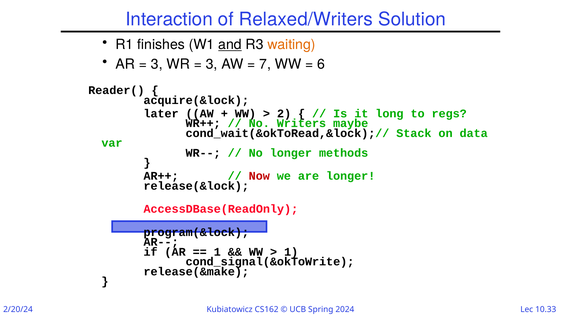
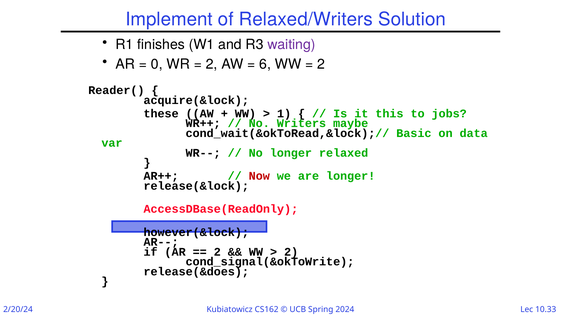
Interaction: Interaction -> Implement (169, 19)
and underline: present -> none (230, 45)
waiting colour: orange -> purple (291, 45)
3: 3 -> 0 (157, 64)
3: 3 -> 2 (212, 64)
7: 7 -> 6 (265, 64)
6: 6 -> 2 (321, 64)
later: later -> these (161, 113)
2: 2 -> 1 (284, 113)
long: long -> this (389, 113)
regs: regs -> jobs (449, 113)
Stack: Stack -> Basic (414, 133)
methods: methods -> relaxed (344, 153)
program(&lock: program(&lock -> however(&lock (196, 232)
1: 1 -> 2 (217, 252)
1: 1 -> 2 (291, 252)
release(&make: release(&make -> release(&does (196, 271)
